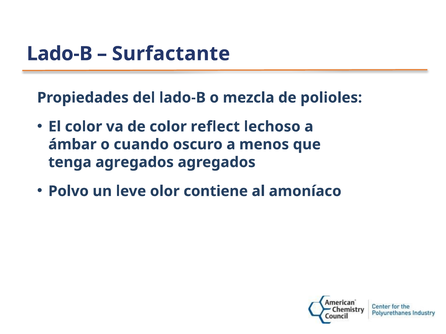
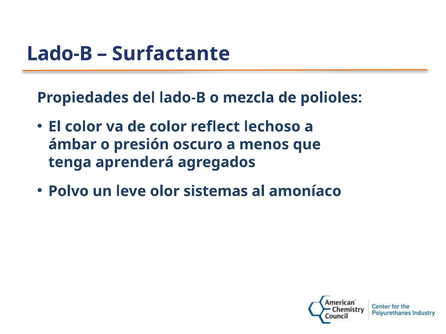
cuando: cuando -> presión (141, 145)
tenga agregados: agregados -> aprenderá (135, 162)
contiene: contiene -> sistemas (216, 191)
